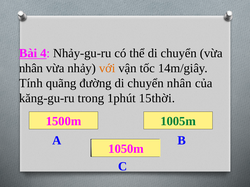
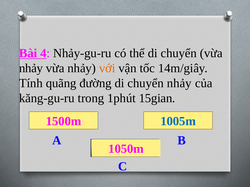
nhân: nhân -> nhảy (31, 68)
chuyển nhân: nhân -> nhảy (179, 83)
15thời: 15thời -> 15gian (157, 98)
1005m colour: green -> blue (178, 122)
